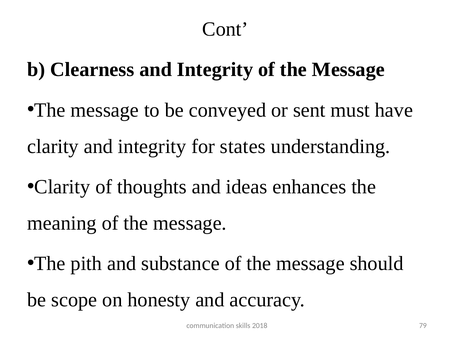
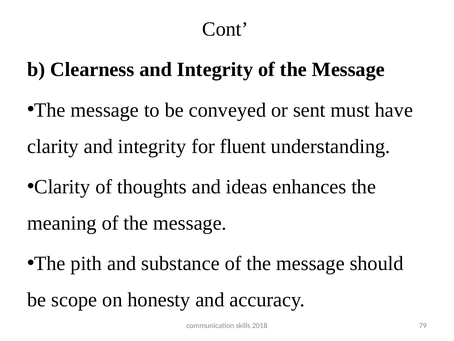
states: states -> fluent (243, 146)
